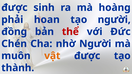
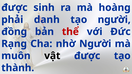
hoan: hoan -> danh (47, 20)
Chén: Chén -> Rạng (14, 44)
vật colour: orange -> black (52, 56)
